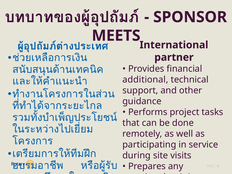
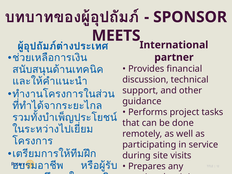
additional: additional -> discussion (145, 80)
